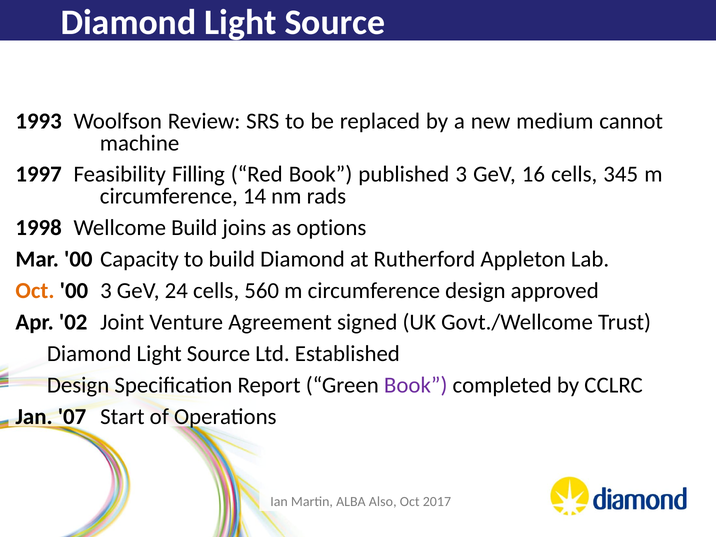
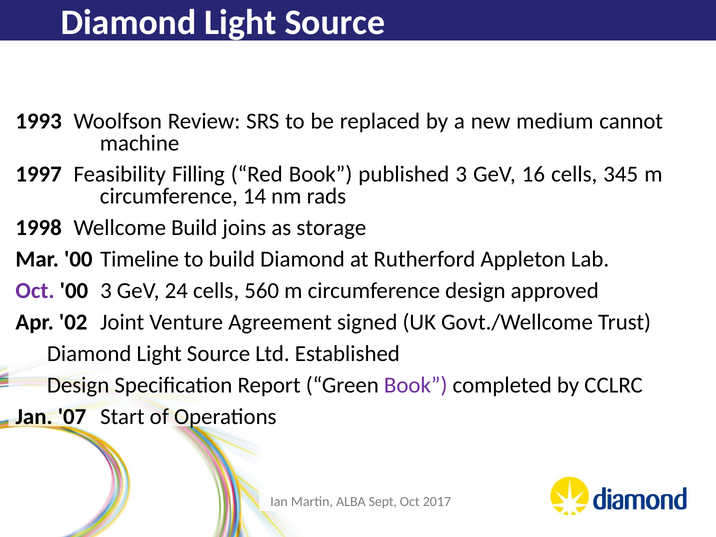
options: options -> storage (331, 228)
Capacity: Capacity -> Timeline (140, 259)
Oct colour: orange -> purple (35, 291)
Also: Also -> Sept (383, 502)
